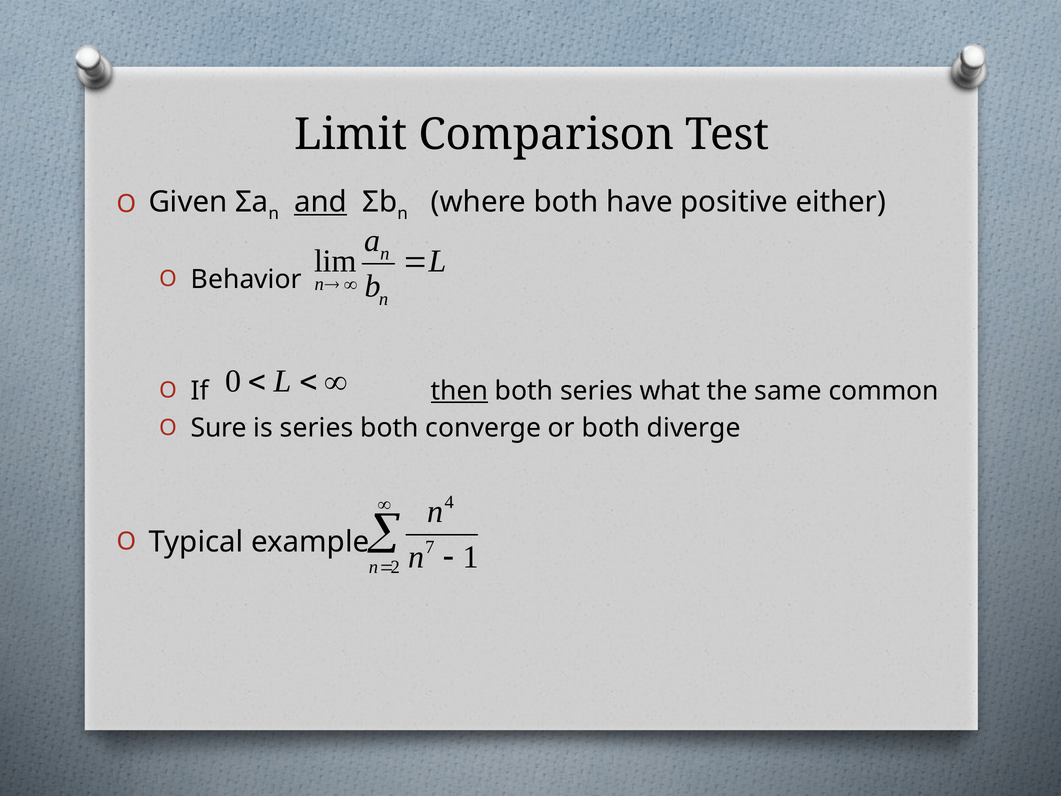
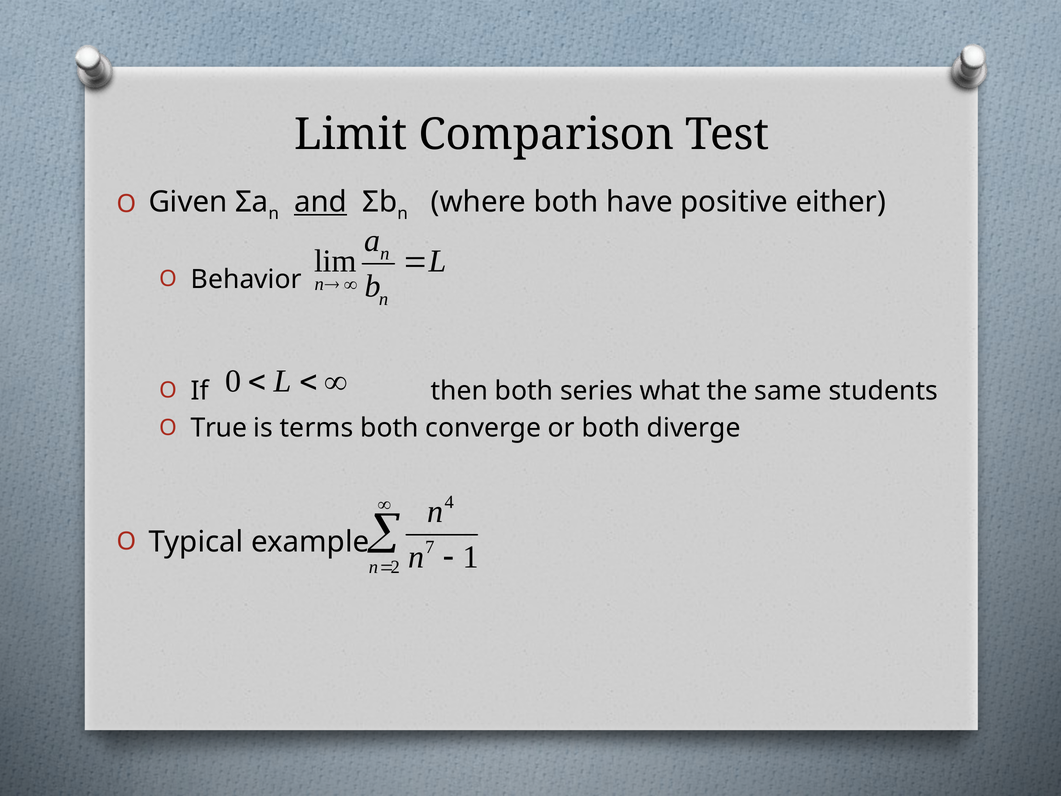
then underline: present -> none (459, 391)
common: common -> students (883, 391)
Sure: Sure -> True (219, 428)
is series: series -> terms (316, 428)
